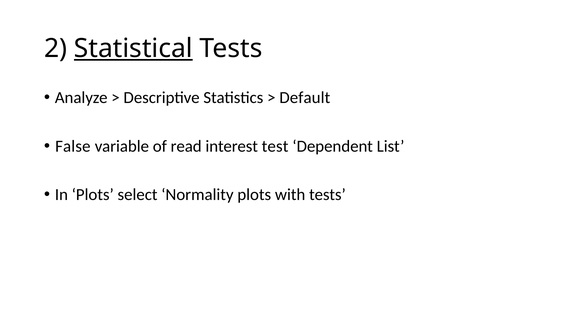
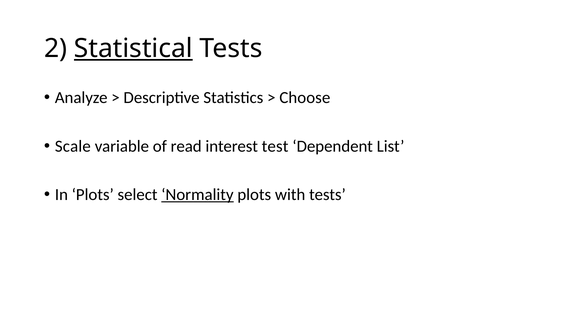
Default: Default -> Choose (305, 98)
False: False -> Scale (73, 146)
Normality underline: none -> present (197, 195)
